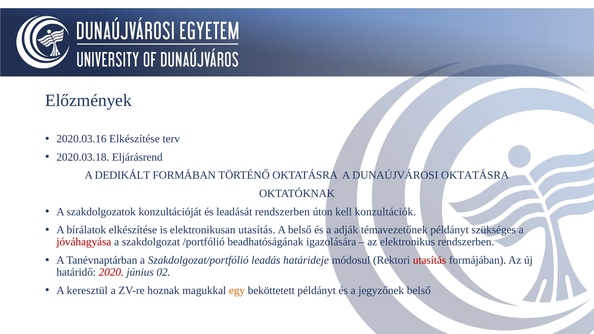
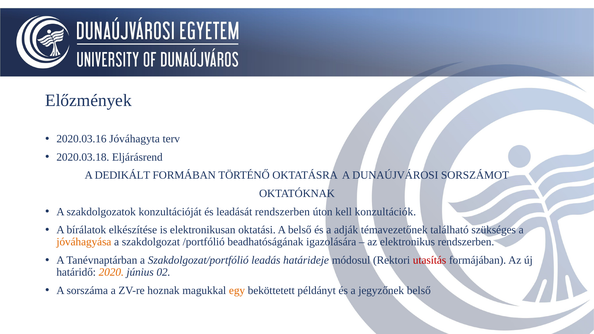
2020.03.16 Elkészítése: Elkészítése -> Jóváhagyta (135, 139)
DUNAÚJVÁROSI OKTATÁSRA: OKTATÁSRA -> SORSZÁMOT (475, 175)
elektronikusan utasítás: utasítás -> oktatási (257, 230)
témavezetőnek példányt: példányt -> található (450, 230)
jóváhagyása colour: red -> orange (84, 242)
2020 colour: red -> orange (111, 272)
keresztül: keresztül -> sorszáma (87, 290)
